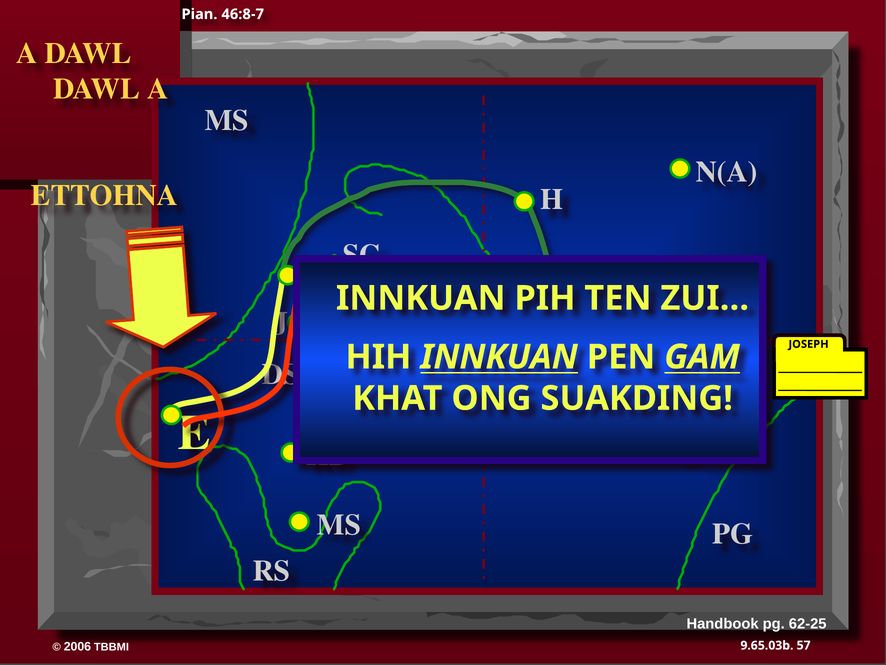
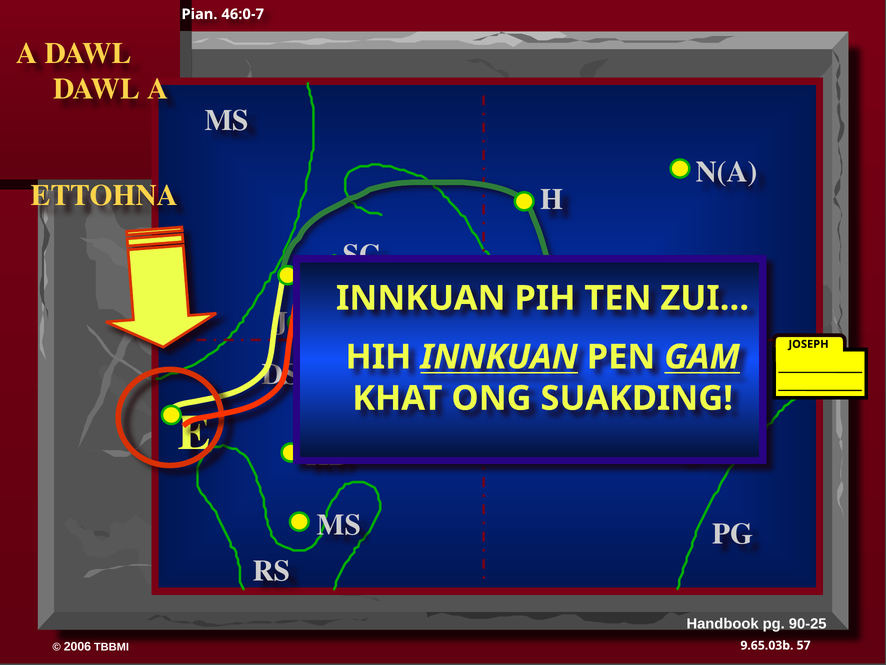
46:8-7: 46:8-7 -> 46:0-7 (243, 14)
62-25: 62-25 -> 90-25 (808, 623)
